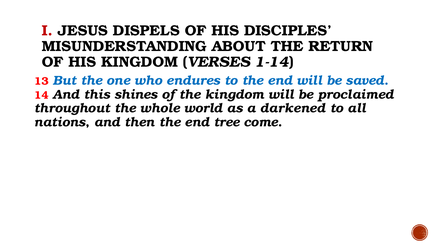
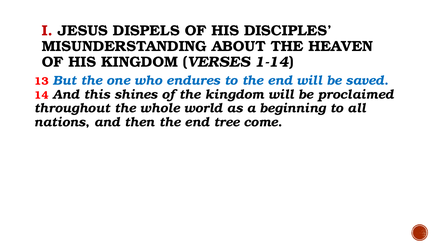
RETURN: RETURN -> HEAVEN (341, 46)
darkened: darkened -> beginning (293, 109)
